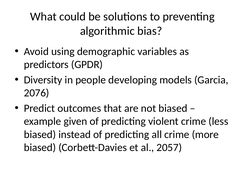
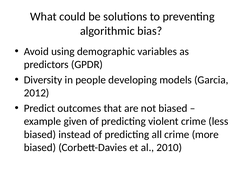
2076: 2076 -> 2012 (37, 93)
2057: 2057 -> 2010 (169, 147)
